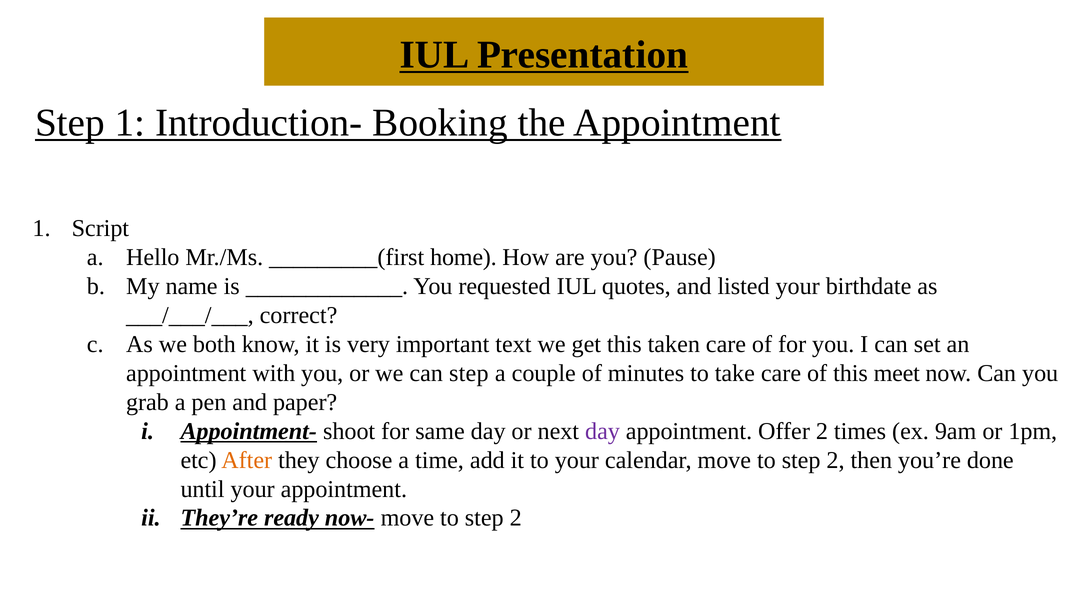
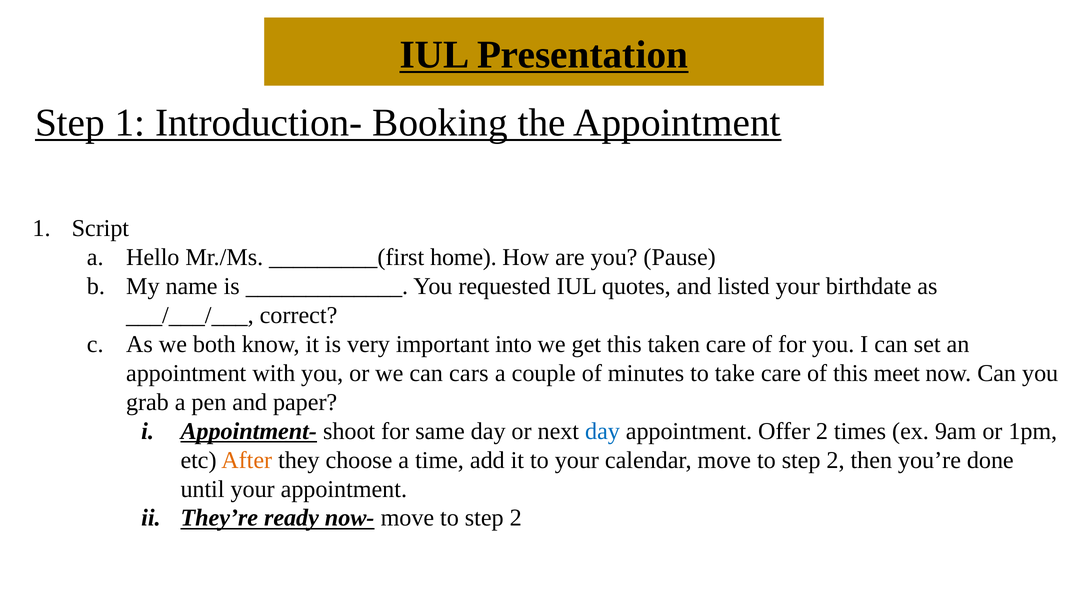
text: text -> into (514, 344)
can step: step -> cars (469, 373)
day colour: purple -> blue (602, 431)
